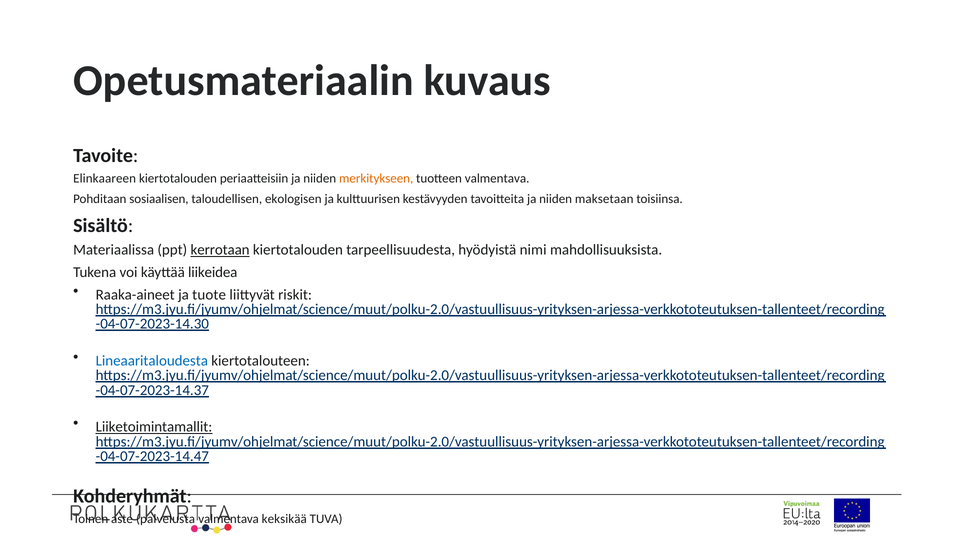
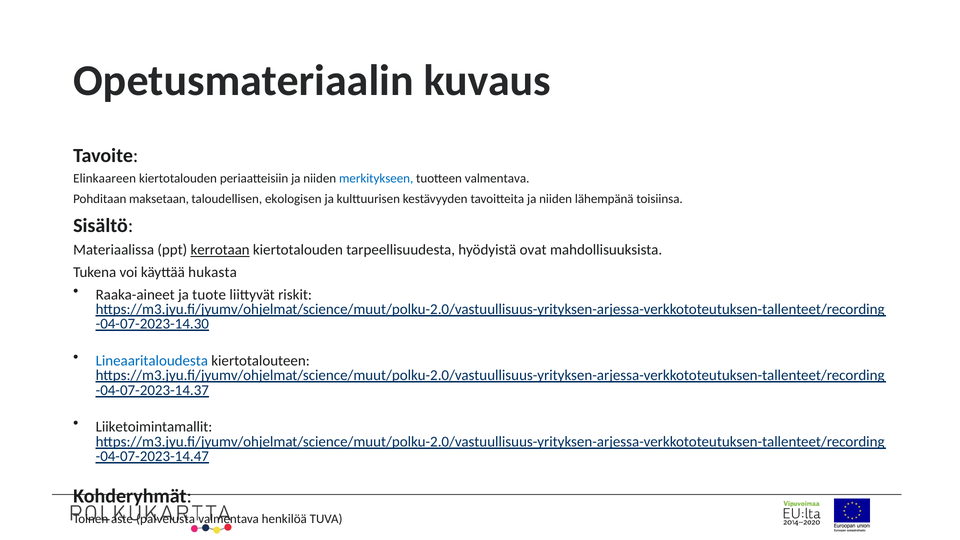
merkitykseen colour: orange -> blue (376, 179)
sosiaalisen: sosiaalisen -> maksetaan (159, 199)
maksetaan: maksetaan -> lähempänä (604, 199)
nimi: nimi -> ovat (533, 250)
liikeidea: liikeidea -> hukasta (213, 272)
Liiketoimintamallit underline: present -> none (154, 427)
keksikää: keksikää -> henkilöä (284, 519)
